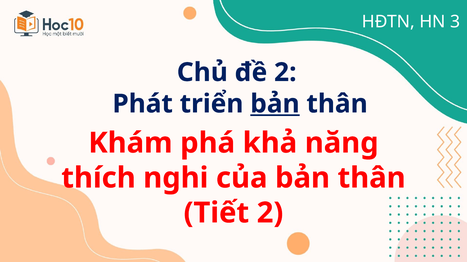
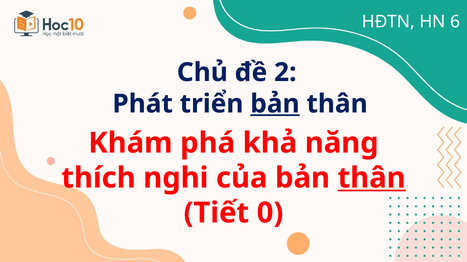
3: 3 -> 6 (455, 22)
thân underline: none -> present (372, 178)
Tiết 2: 2 -> 0 (270, 213)
